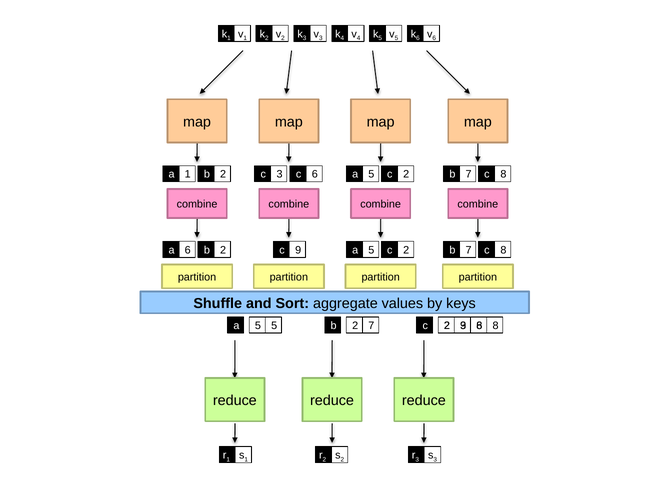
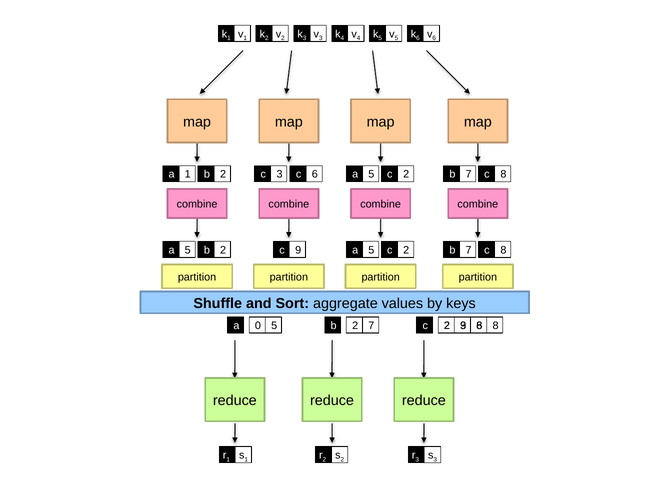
a 6: 6 -> 5 (188, 250)
a 5: 5 -> 0 (258, 326)
